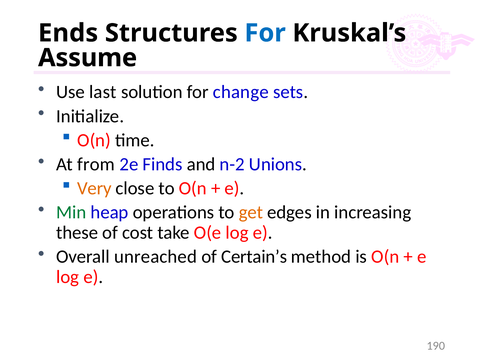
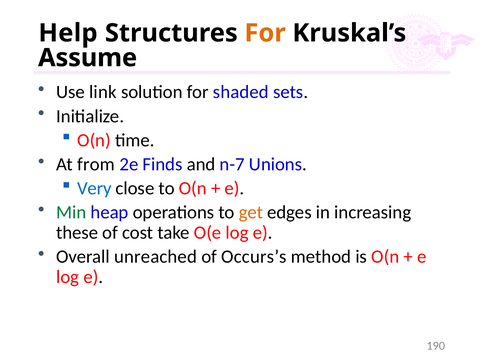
Ends: Ends -> Help (68, 33)
For colour: blue -> orange (265, 33)
last: last -> link (103, 92)
change: change -> shaded (241, 92)
n-2: n-2 -> n-7 (232, 164)
Very colour: orange -> blue (94, 188)
Certain’s: Certain’s -> Occurs’s (254, 257)
